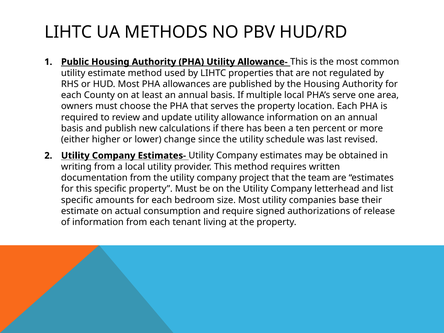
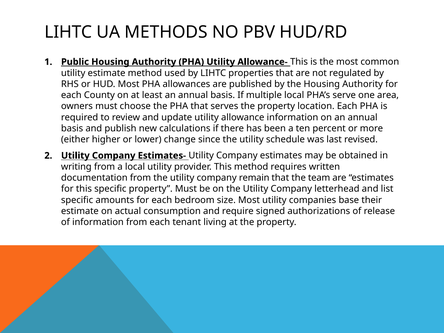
project: project -> remain (254, 178)
